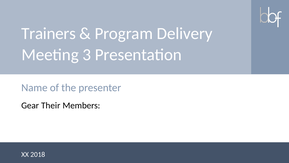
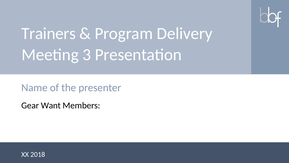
Their: Their -> Want (51, 105)
